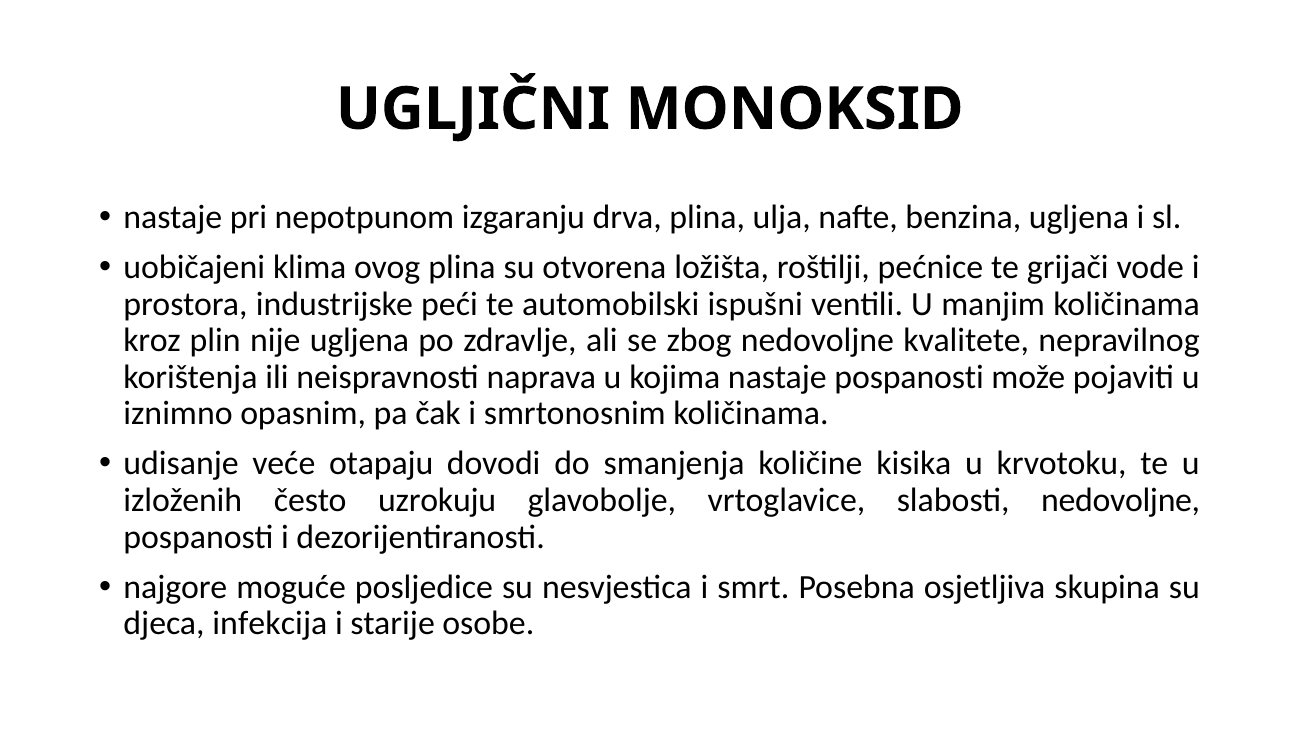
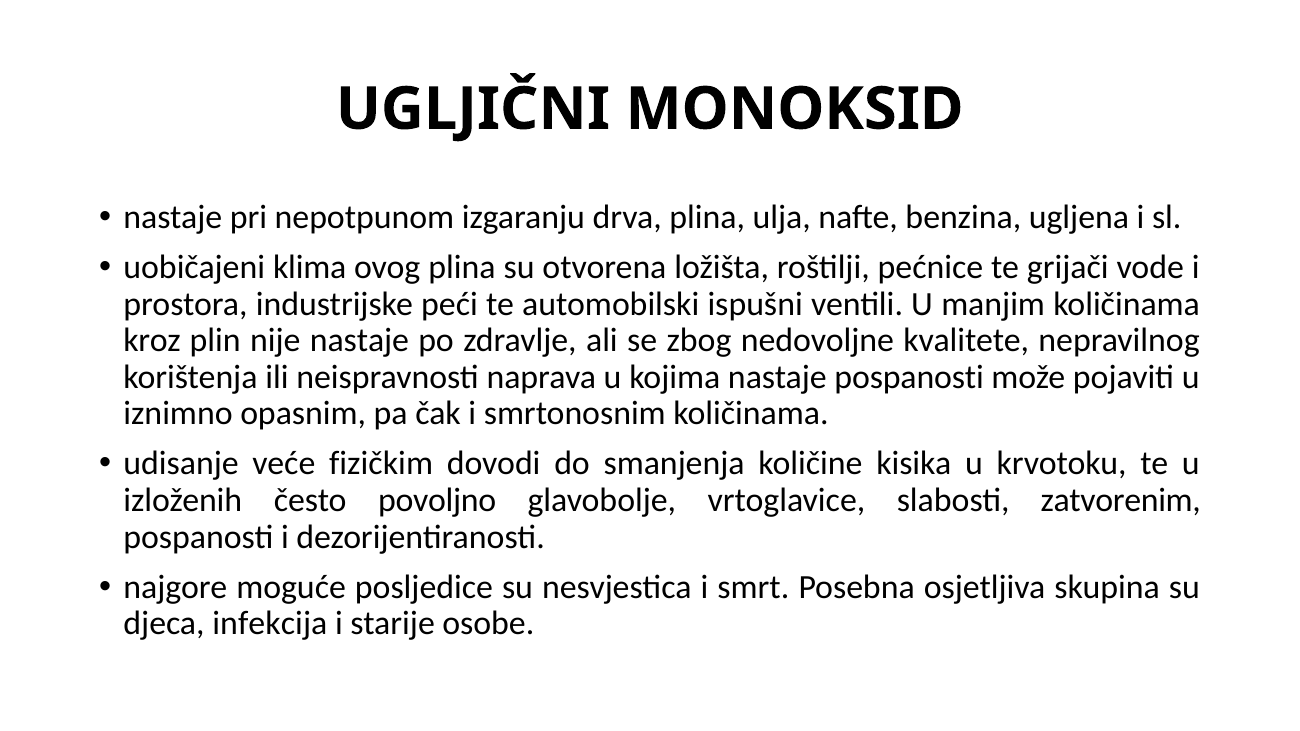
nije ugljena: ugljena -> nastaje (359, 341)
otapaju: otapaju -> fizičkim (381, 464)
uzrokuju: uzrokuju -> povoljno (437, 501)
slabosti nedovoljne: nedovoljne -> zatvorenim (1121, 501)
